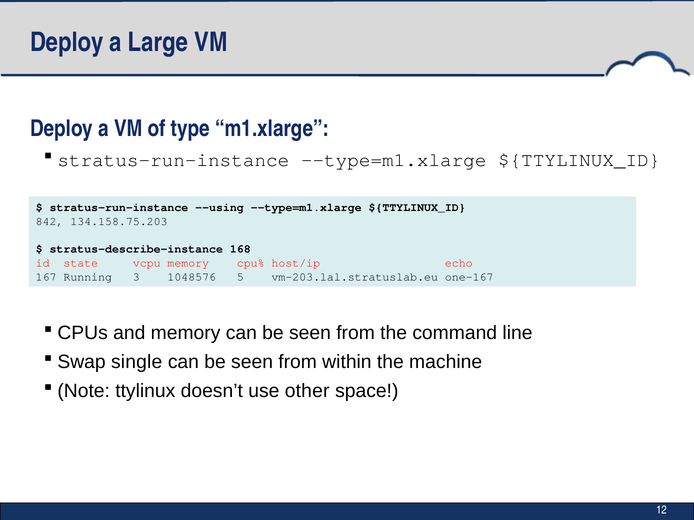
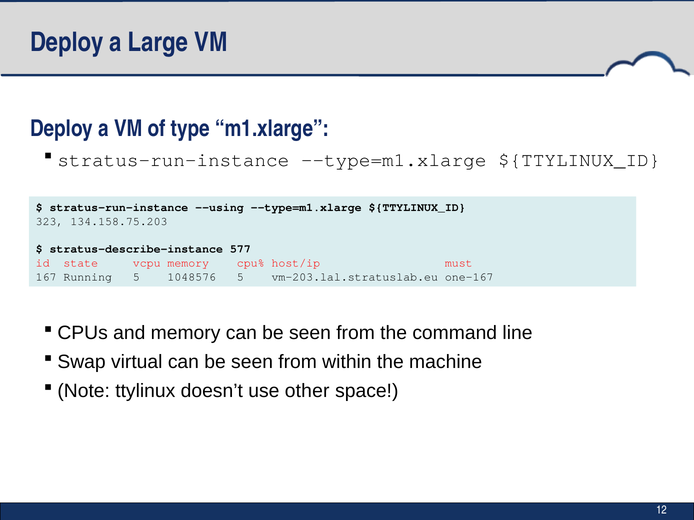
842: 842 -> 323 (50, 222)
168: 168 -> 577 (240, 249)
echo: echo -> must (459, 263)
Running 3: 3 -> 5 (136, 277)
single: single -> virtual (137, 362)
